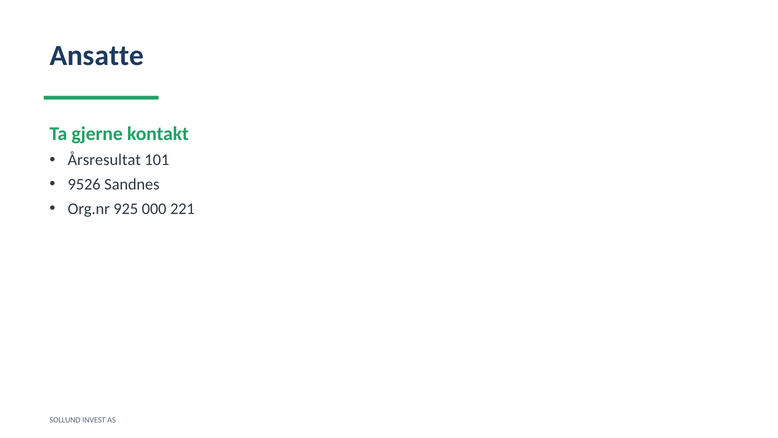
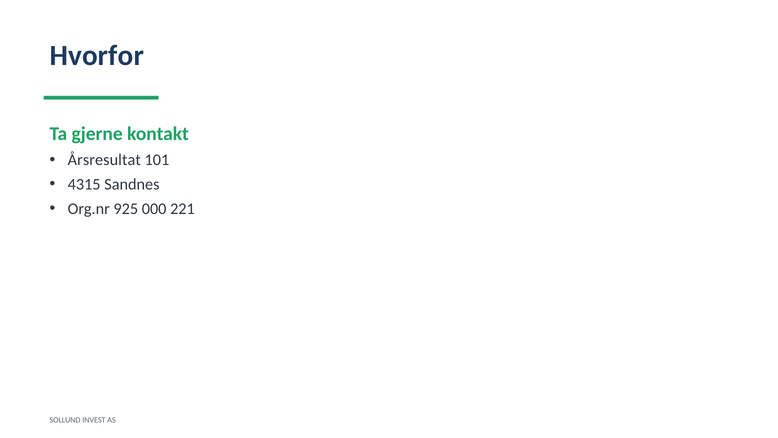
Ansatte: Ansatte -> Hvorfor (97, 56)
9526: 9526 -> 4315 (84, 184)
